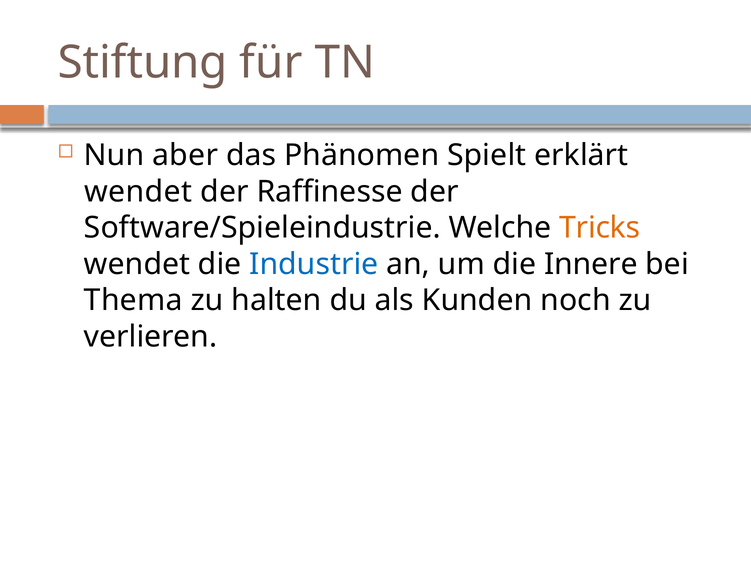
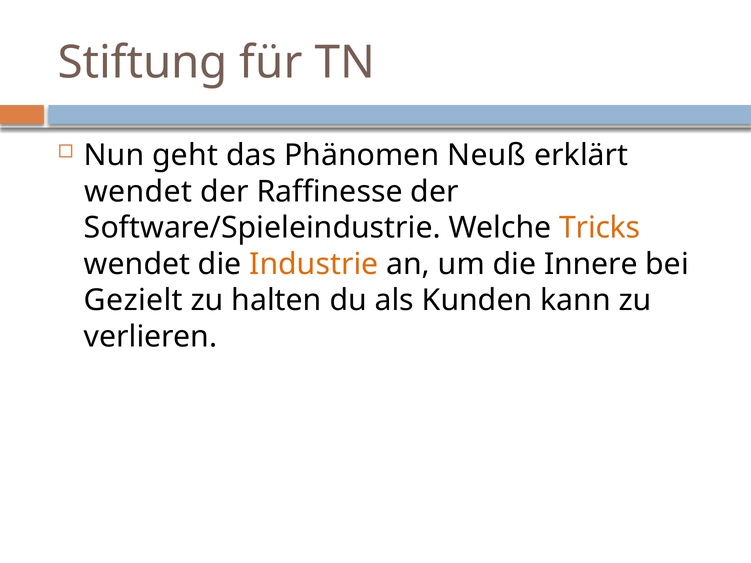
aber: aber -> geht (185, 155)
Spielt: Spielt -> Neuß (487, 155)
Industrie colour: blue -> orange (314, 264)
Thema: Thema -> Gezielt (133, 301)
noch: noch -> kann (576, 301)
